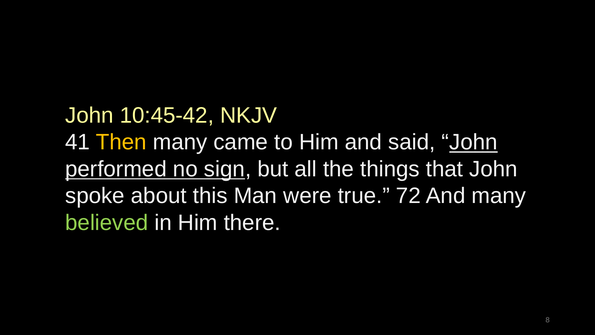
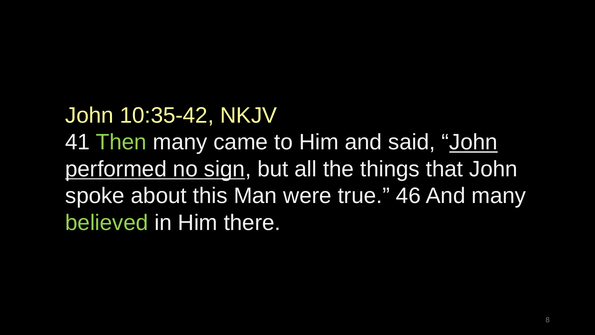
10:45-42: 10:45-42 -> 10:35-42 (167, 115)
Then colour: yellow -> light green (121, 142)
72: 72 -> 46 (408, 196)
